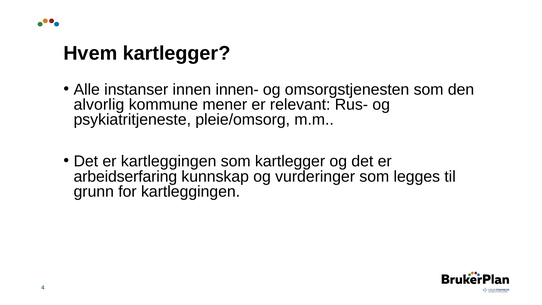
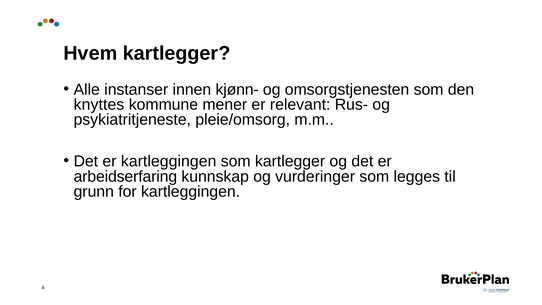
innen-: innen- -> kjønn- (237, 89)
alvorlig: alvorlig -> knyttes (99, 105)
